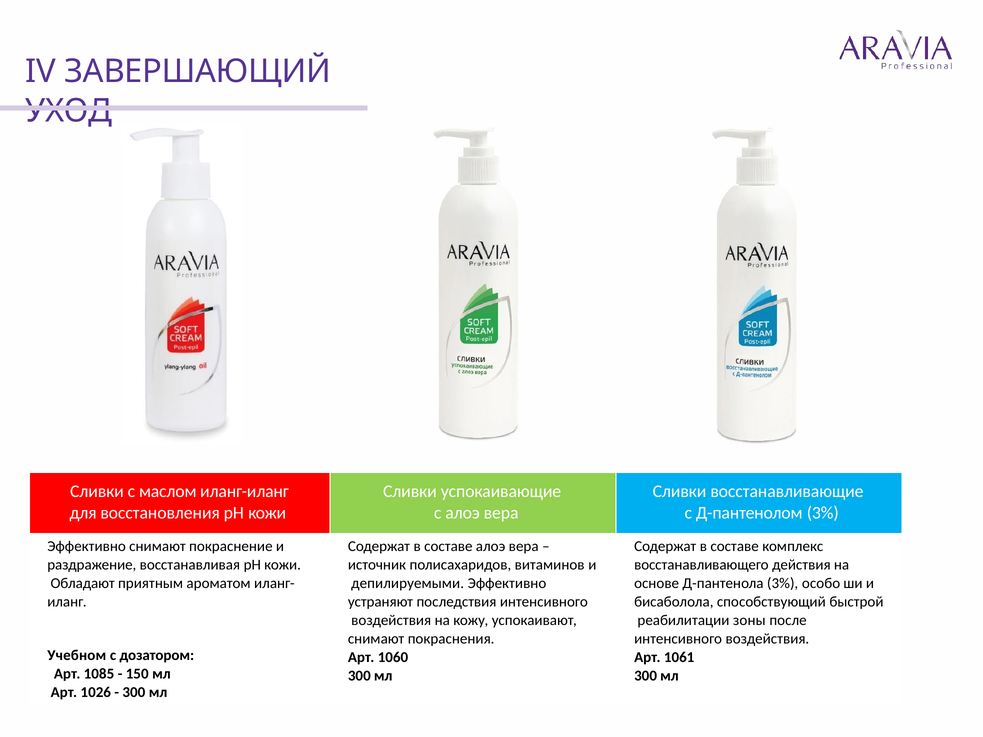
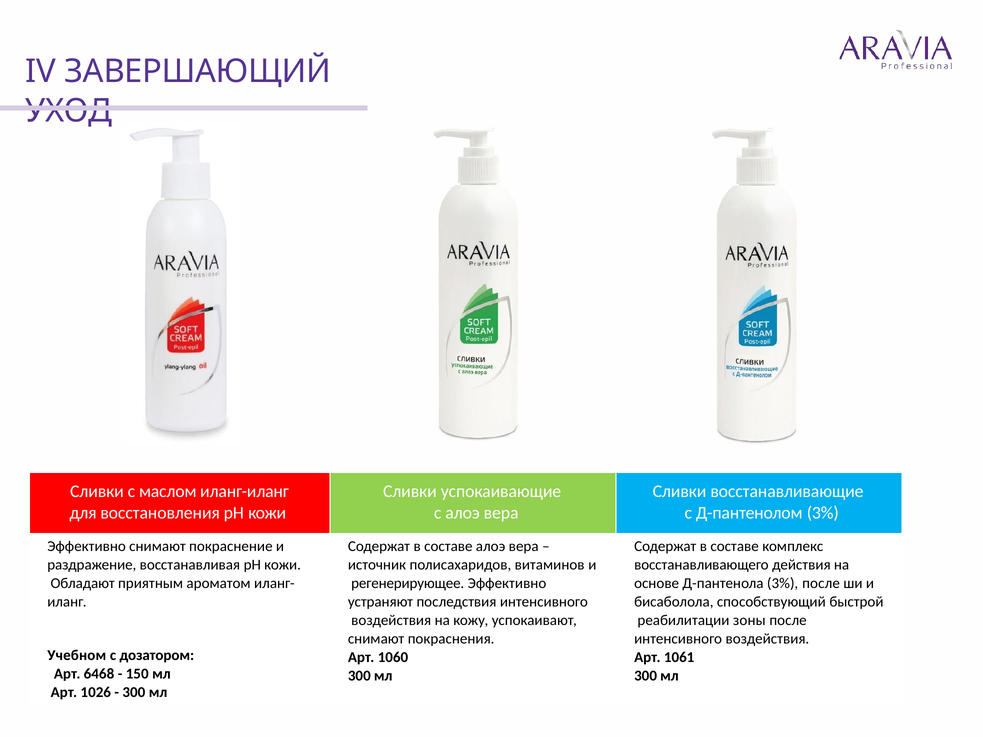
депилируемыми: депилируемыми -> регенерирующее (408, 583)
3% особо: особо -> после (821, 583)
1085: 1085 -> 6468 (99, 674)
